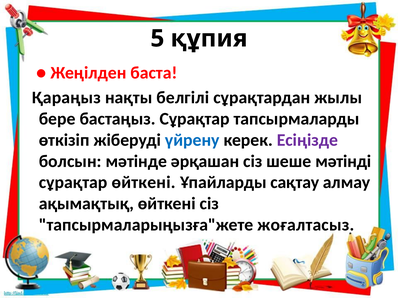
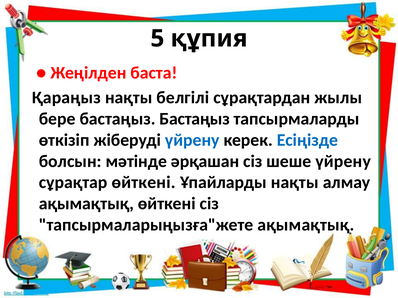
бастаңыз Сұрақтар: Сұрақтар -> Бастаңыз (195, 119)
Есіңізде colour: purple -> blue (307, 140)
шеше мәтінді: мәтінді -> үйрену (343, 161)
Ұпайларды сақтау: сақтау -> нақты (295, 183)
тапсырмаларыңызға"жете жоғалтасыз: жоғалтасыз -> ақымақтық (306, 225)
